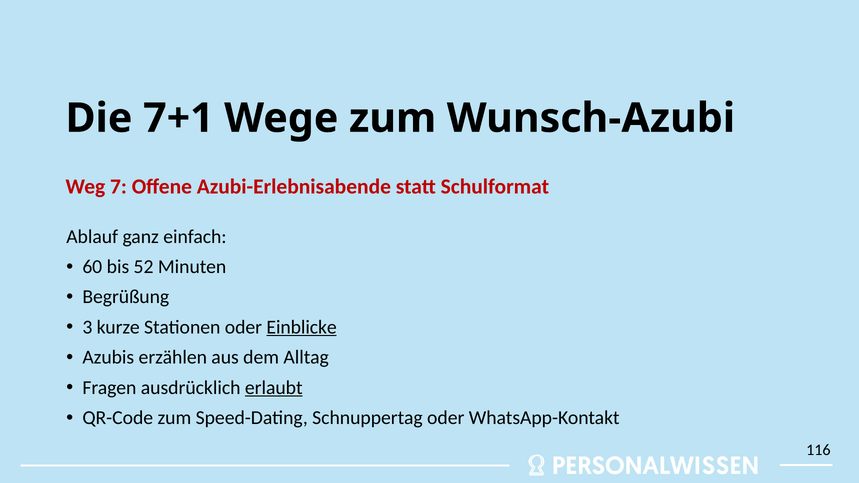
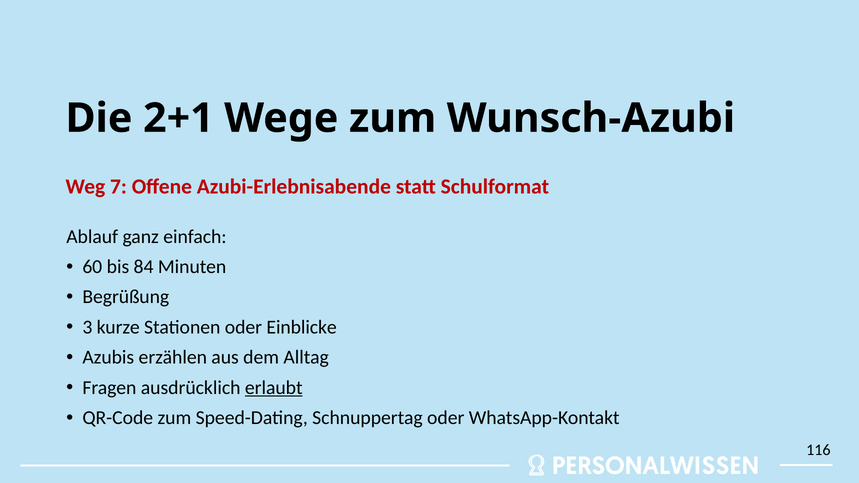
7+1: 7+1 -> 2+1 (178, 118)
52: 52 -> 84 (144, 267)
Einblicke underline: present -> none (302, 327)
